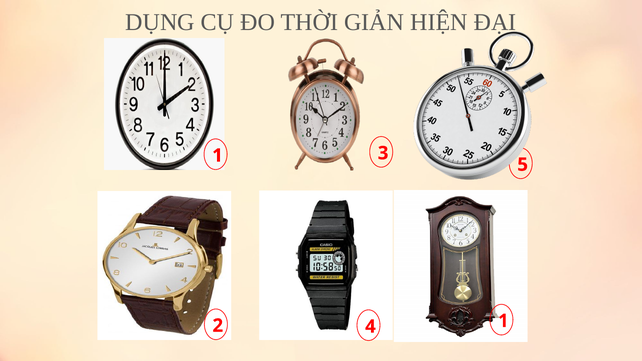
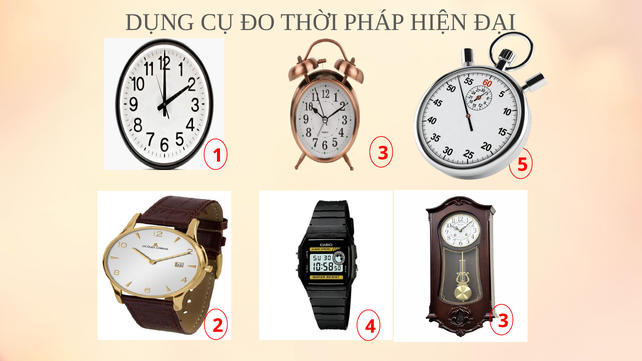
GIẢN: GIẢN -> PHÁP (374, 22)
4 1: 1 -> 3 (503, 321)
